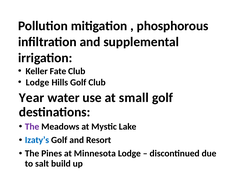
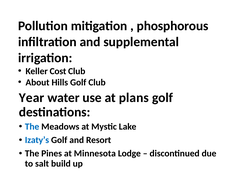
Fate: Fate -> Cost (58, 71)
Lodge: Lodge -> About (38, 82)
small: small -> plans (134, 98)
The colour: purple -> blue (32, 127)
